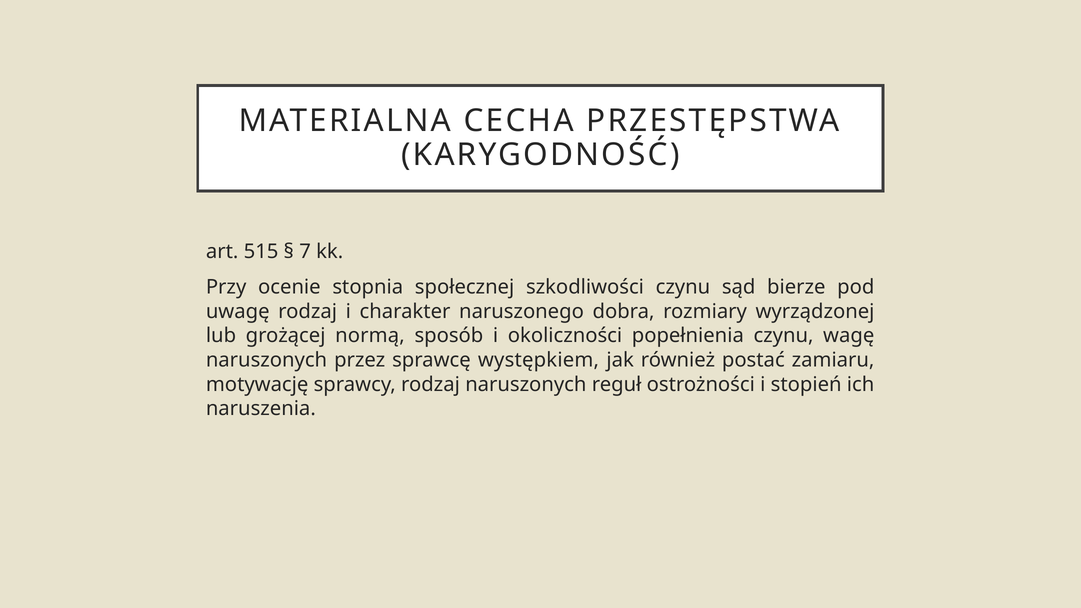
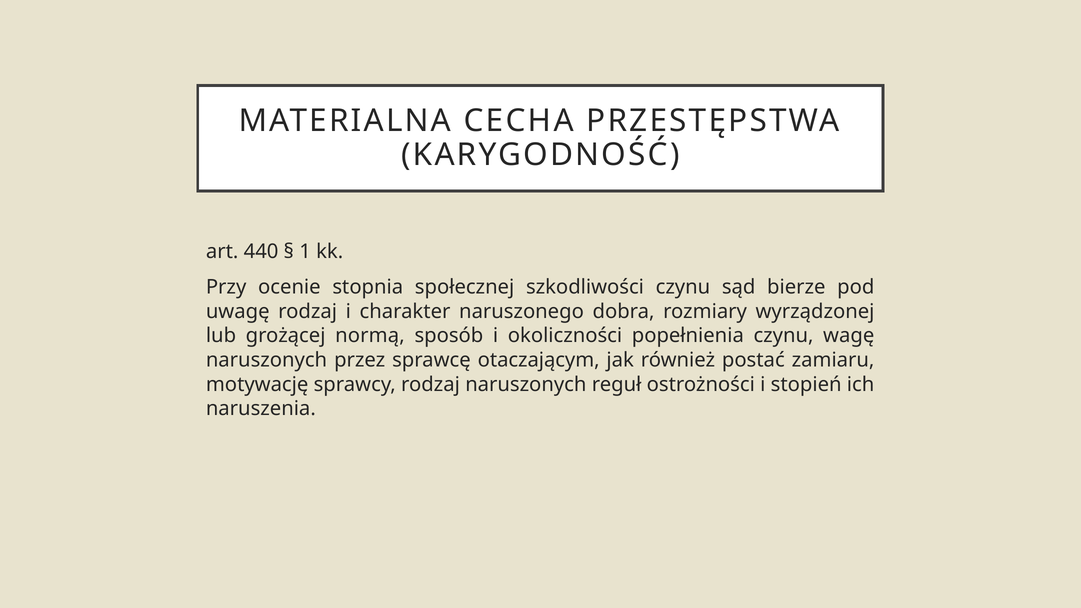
515: 515 -> 440 (261, 252)
7: 7 -> 1 (305, 252)
występkiem: występkiem -> otaczającym (539, 360)
